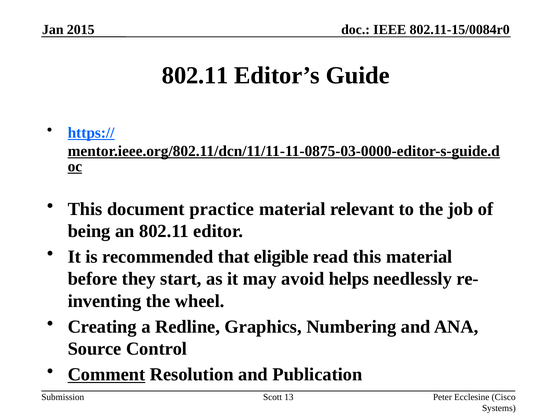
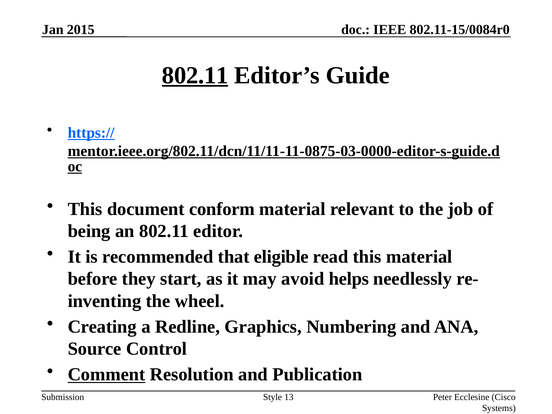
802.11 underline: none -> present (195, 75)
practice: practice -> conform (222, 209)
Scott: Scott -> Style (273, 397)
